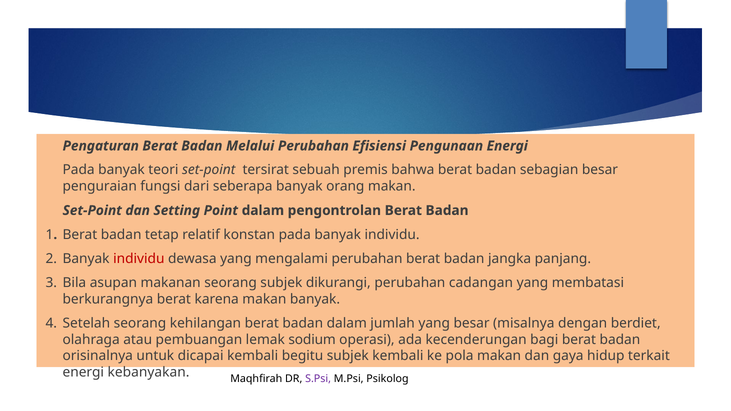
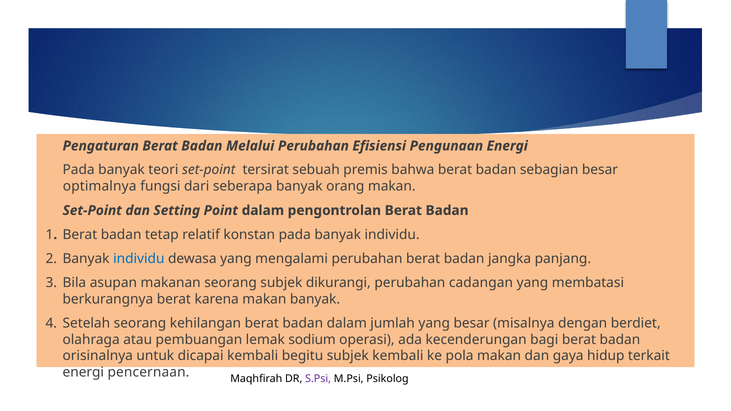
penguraian: penguraian -> optimalnya (100, 186)
individu colour: red -> blue (139, 259)
kebanyakan: kebanyakan -> pencernaan (148, 373)
